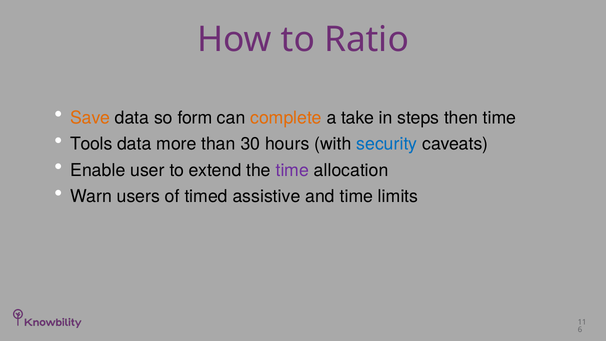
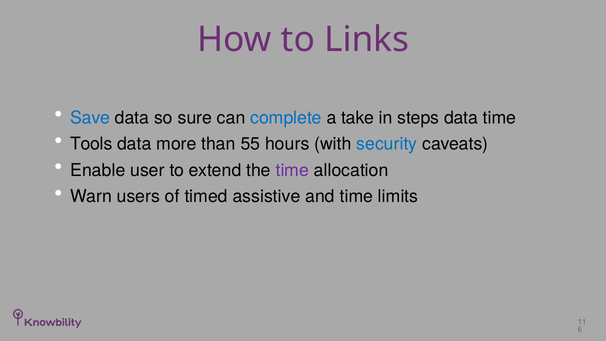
Ratio: Ratio -> Links (367, 40)
Save colour: orange -> blue (90, 118)
form: form -> sure (195, 118)
complete colour: orange -> blue (286, 118)
steps then: then -> data (461, 118)
30: 30 -> 55 (250, 144)
